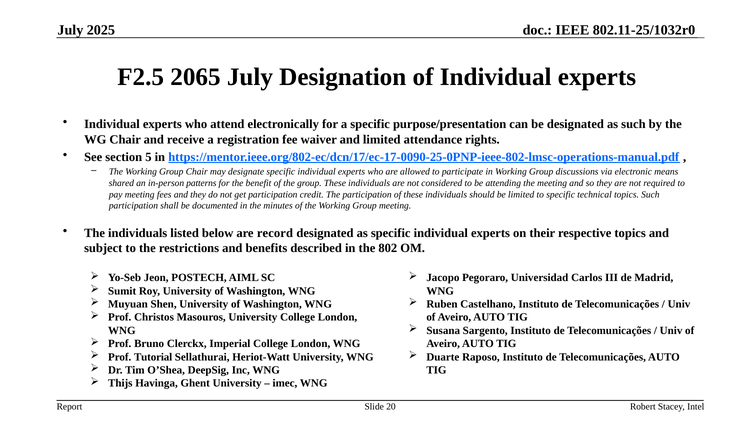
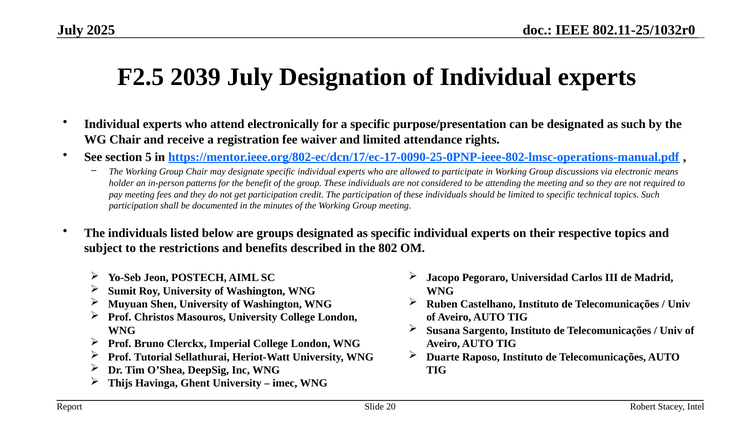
2065: 2065 -> 2039 (195, 77)
shared: shared -> holder (121, 183)
record: record -> groups (275, 233)
